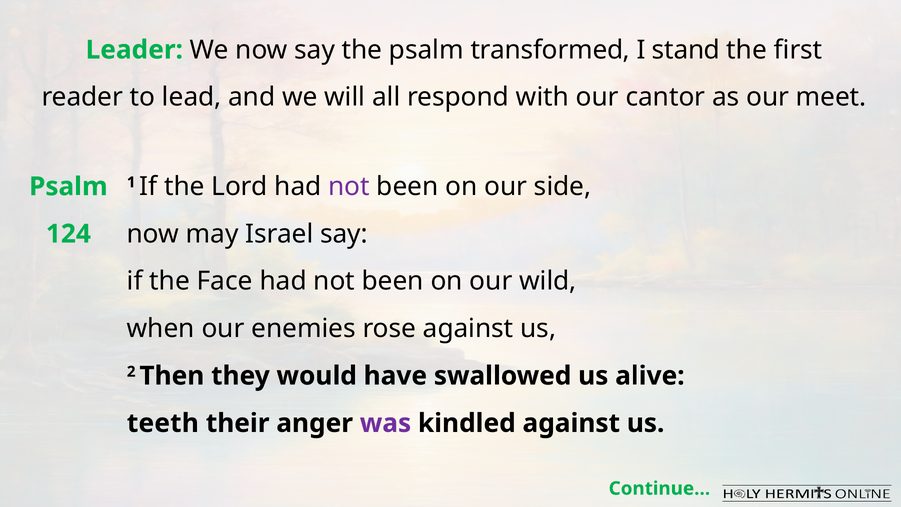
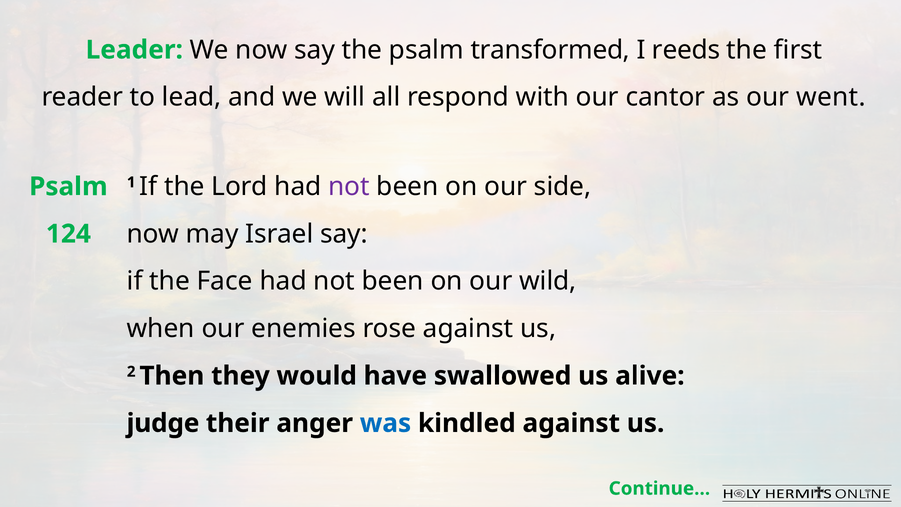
stand: stand -> reeds (686, 50)
meet: meet -> went (831, 97)
teeth: teeth -> judge (163, 423)
was colour: purple -> blue (385, 423)
